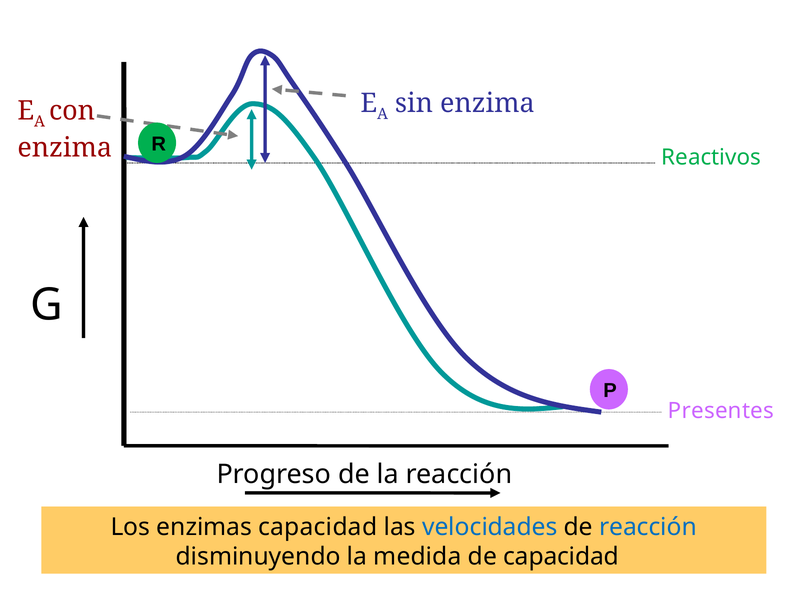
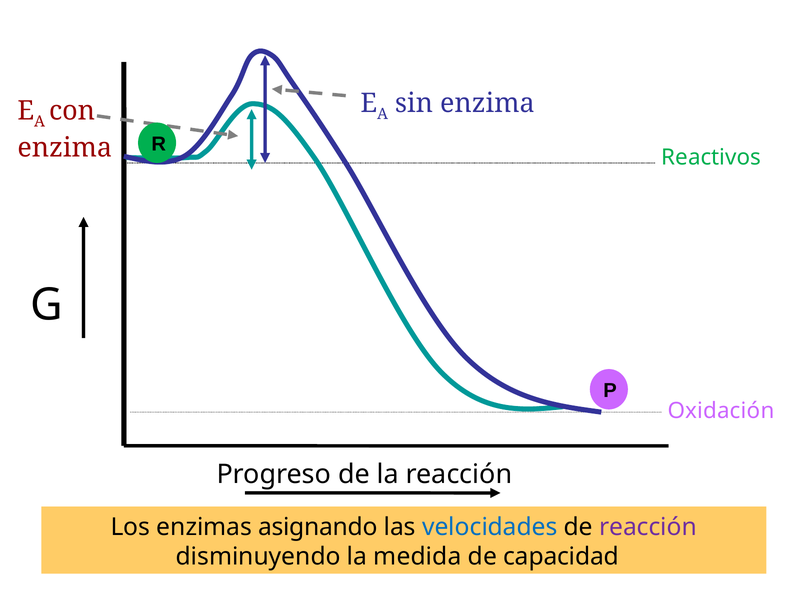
Presentes: Presentes -> Oxidación (721, 410)
enzimas capacidad: capacidad -> asignando (318, 526)
reacción colour: blue -> purple (648, 526)
